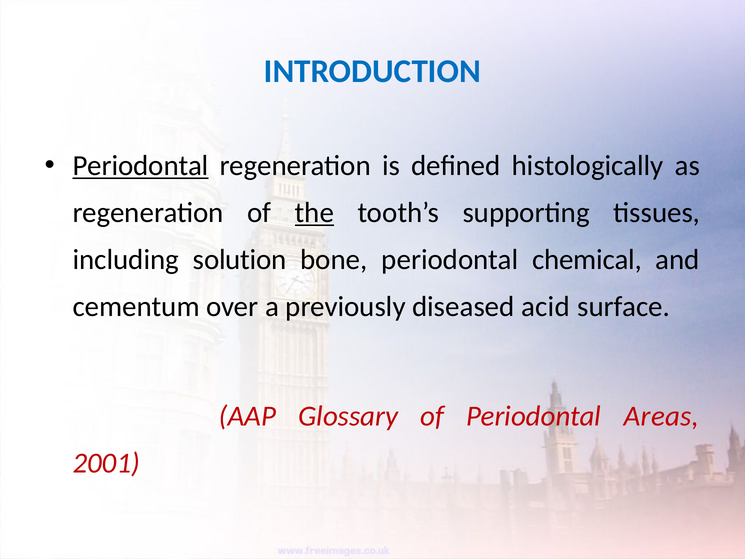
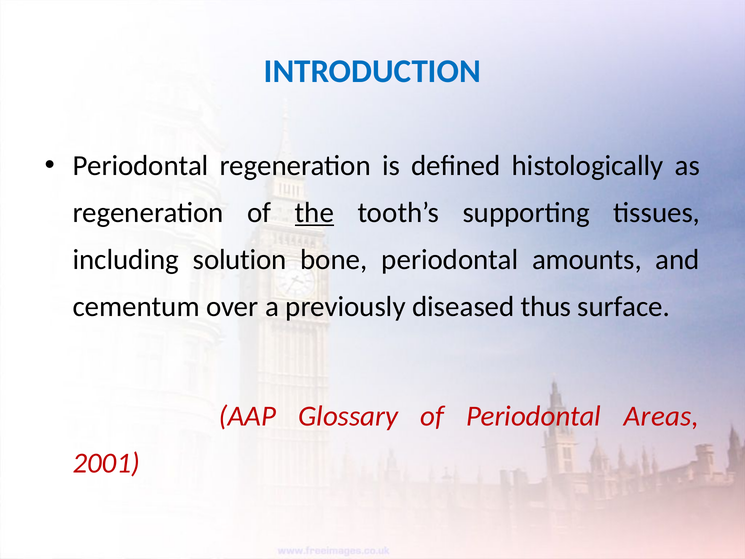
Periodontal underline: present -> none (141, 166)
chemical: chemical -> amounts (587, 260)
acid: acid -> thus (546, 307)
